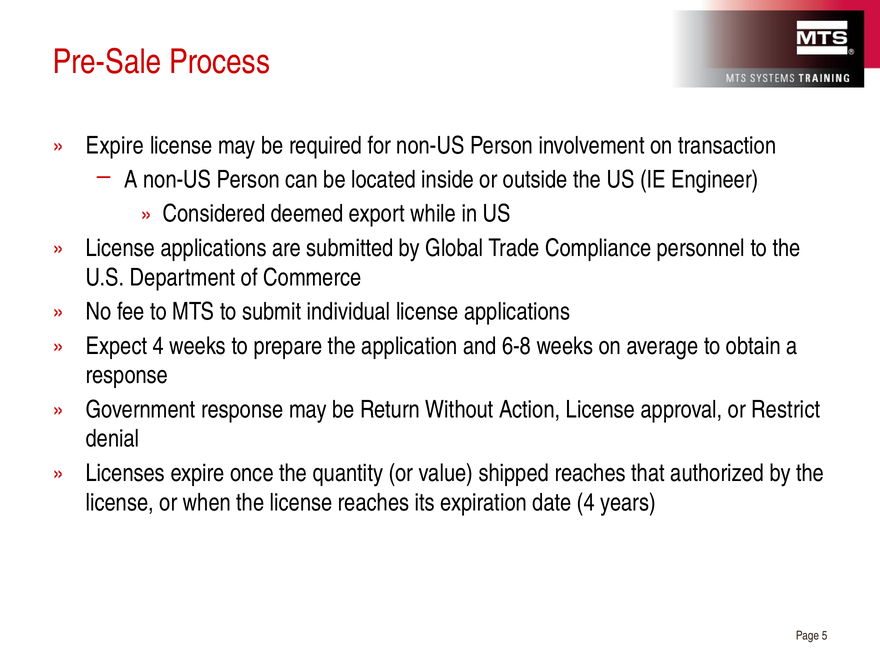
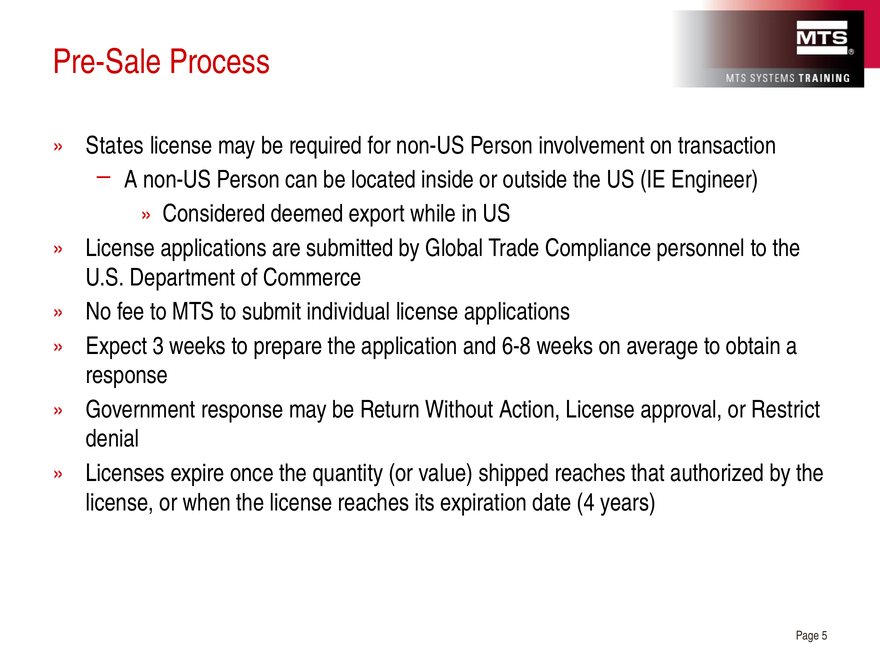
Expire: Expire -> States (115, 145)
Expect 4: 4 -> 3 (158, 346)
